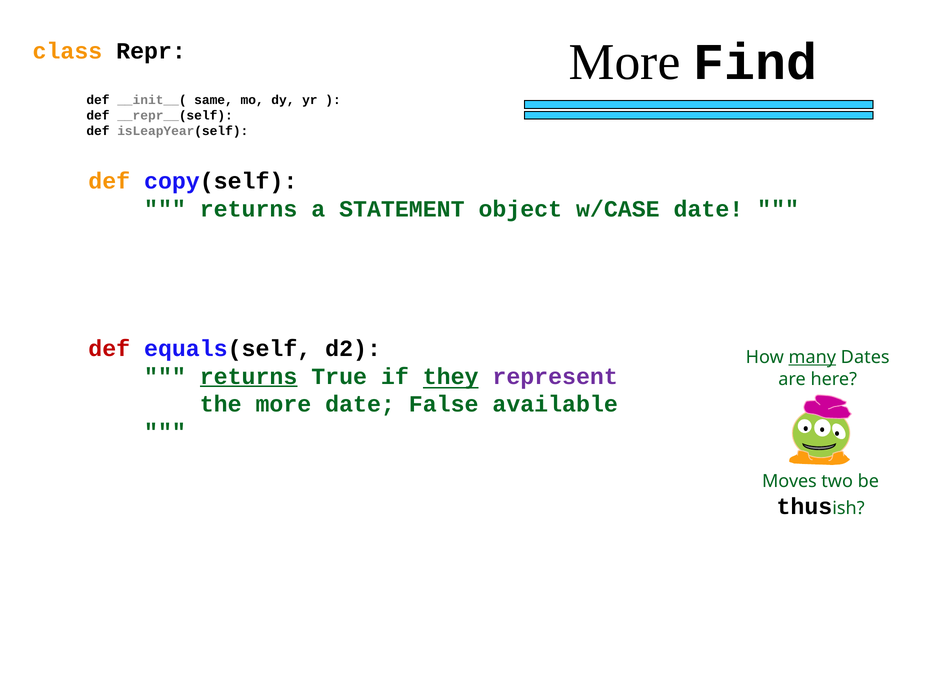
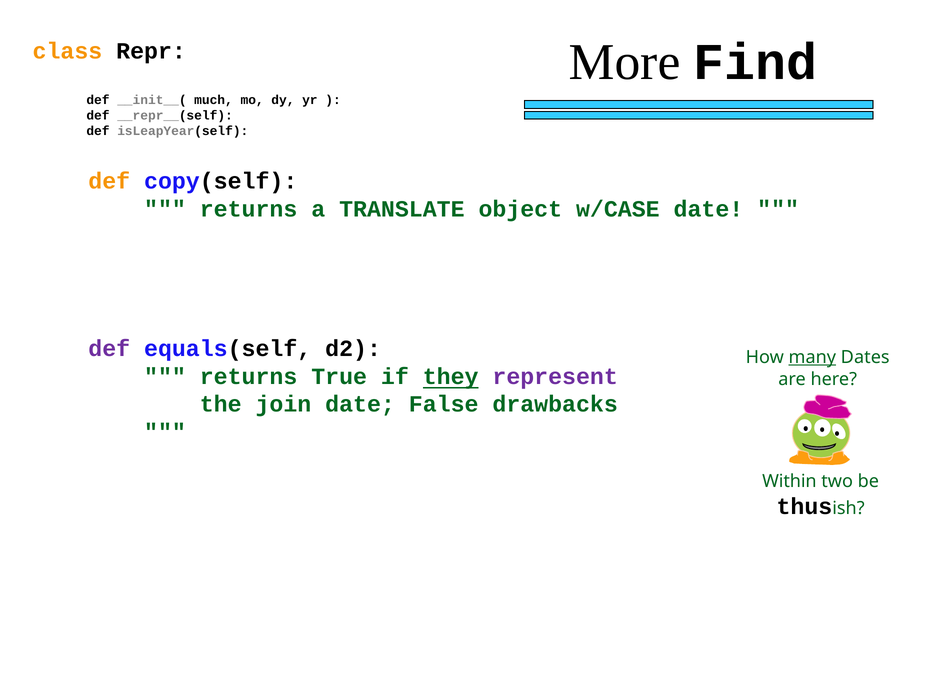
same: same -> much (214, 100)
STATEMENT: STATEMENT -> TRANSLATE (402, 209)
def colour: red -> purple (109, 348)
returns underline: present -> none (249, 376)
the more: more -> join (283, 404)
available: available -> drawbacks (555, 404)
Moves: Moves -> Within (789, 481)
